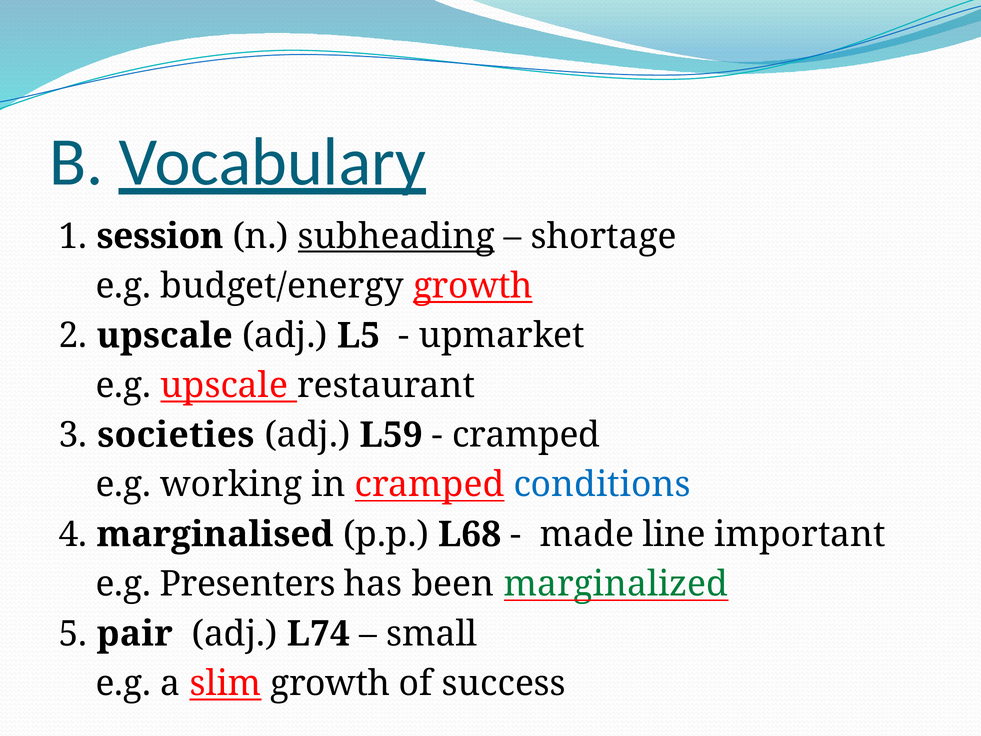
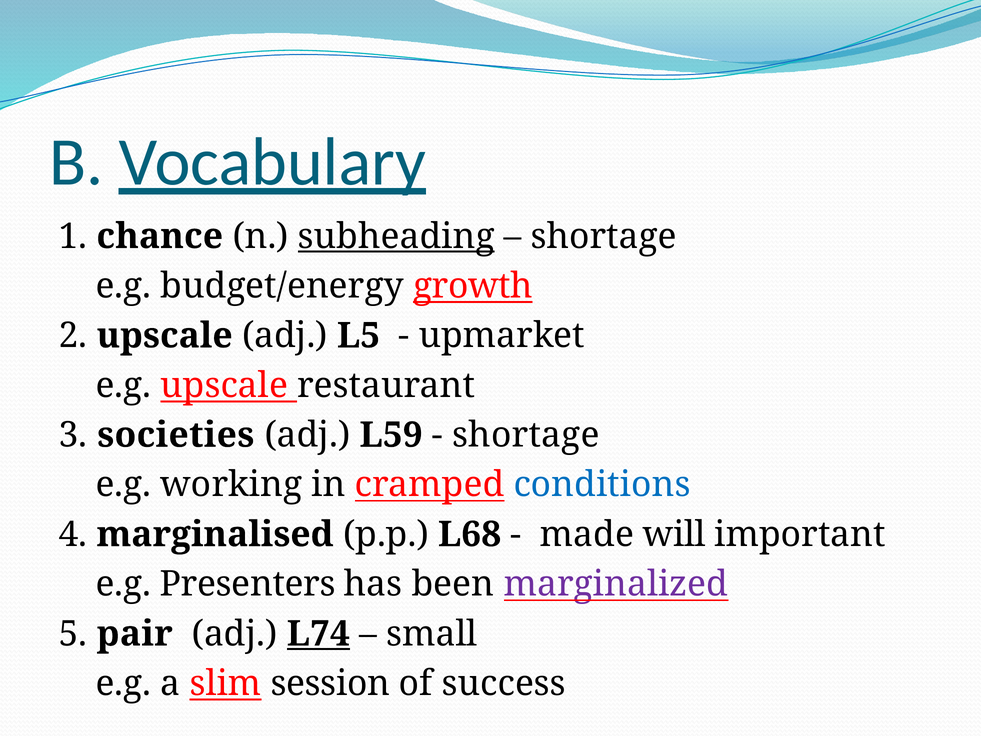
session: session -> chance (160, 236)
cramped: cramped -> shortage (526, 435)
line: line -> will (674, 534)
marginalized colour: green -> purple (616, 584)
L74 underline: none -> present (318, 634)
slim growth: growth -> session (330, 683)
